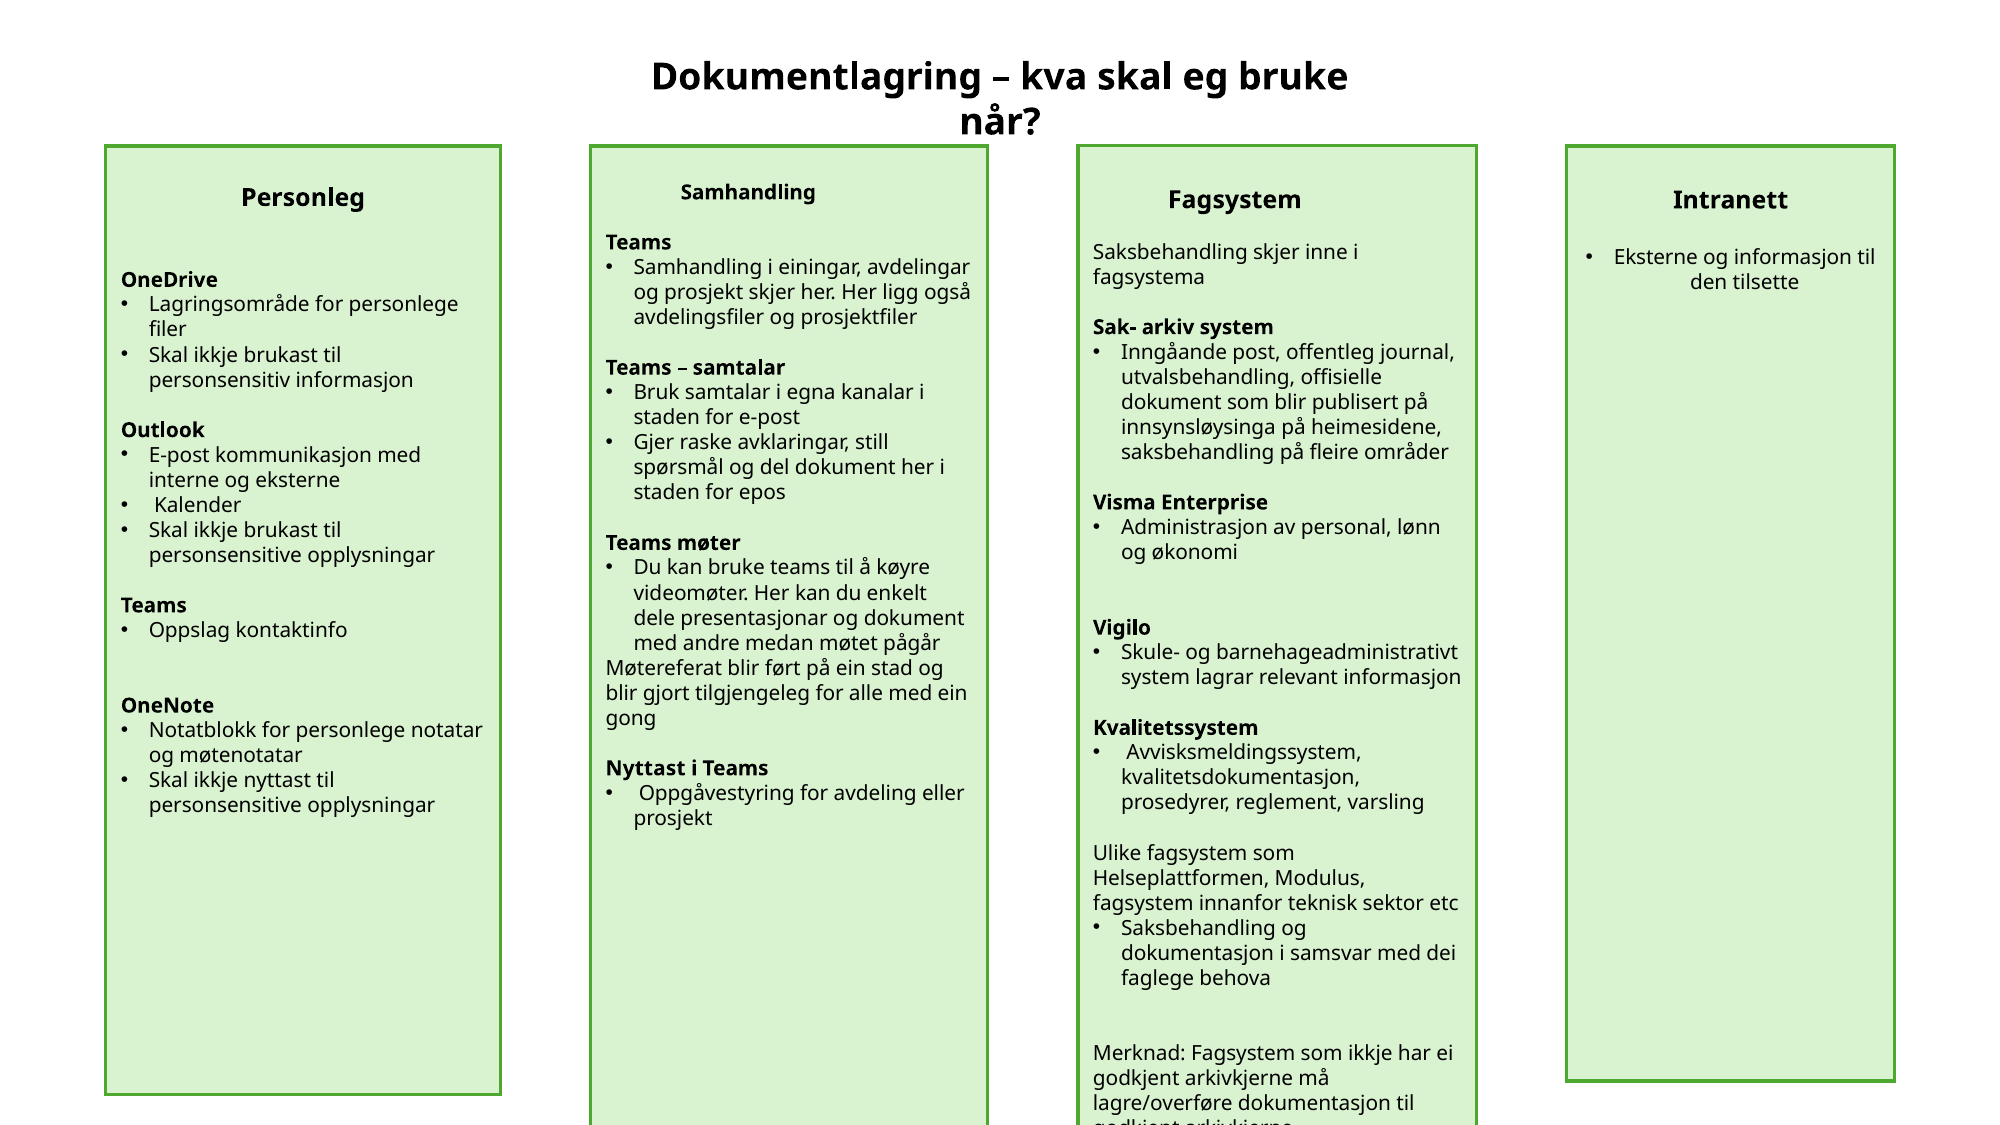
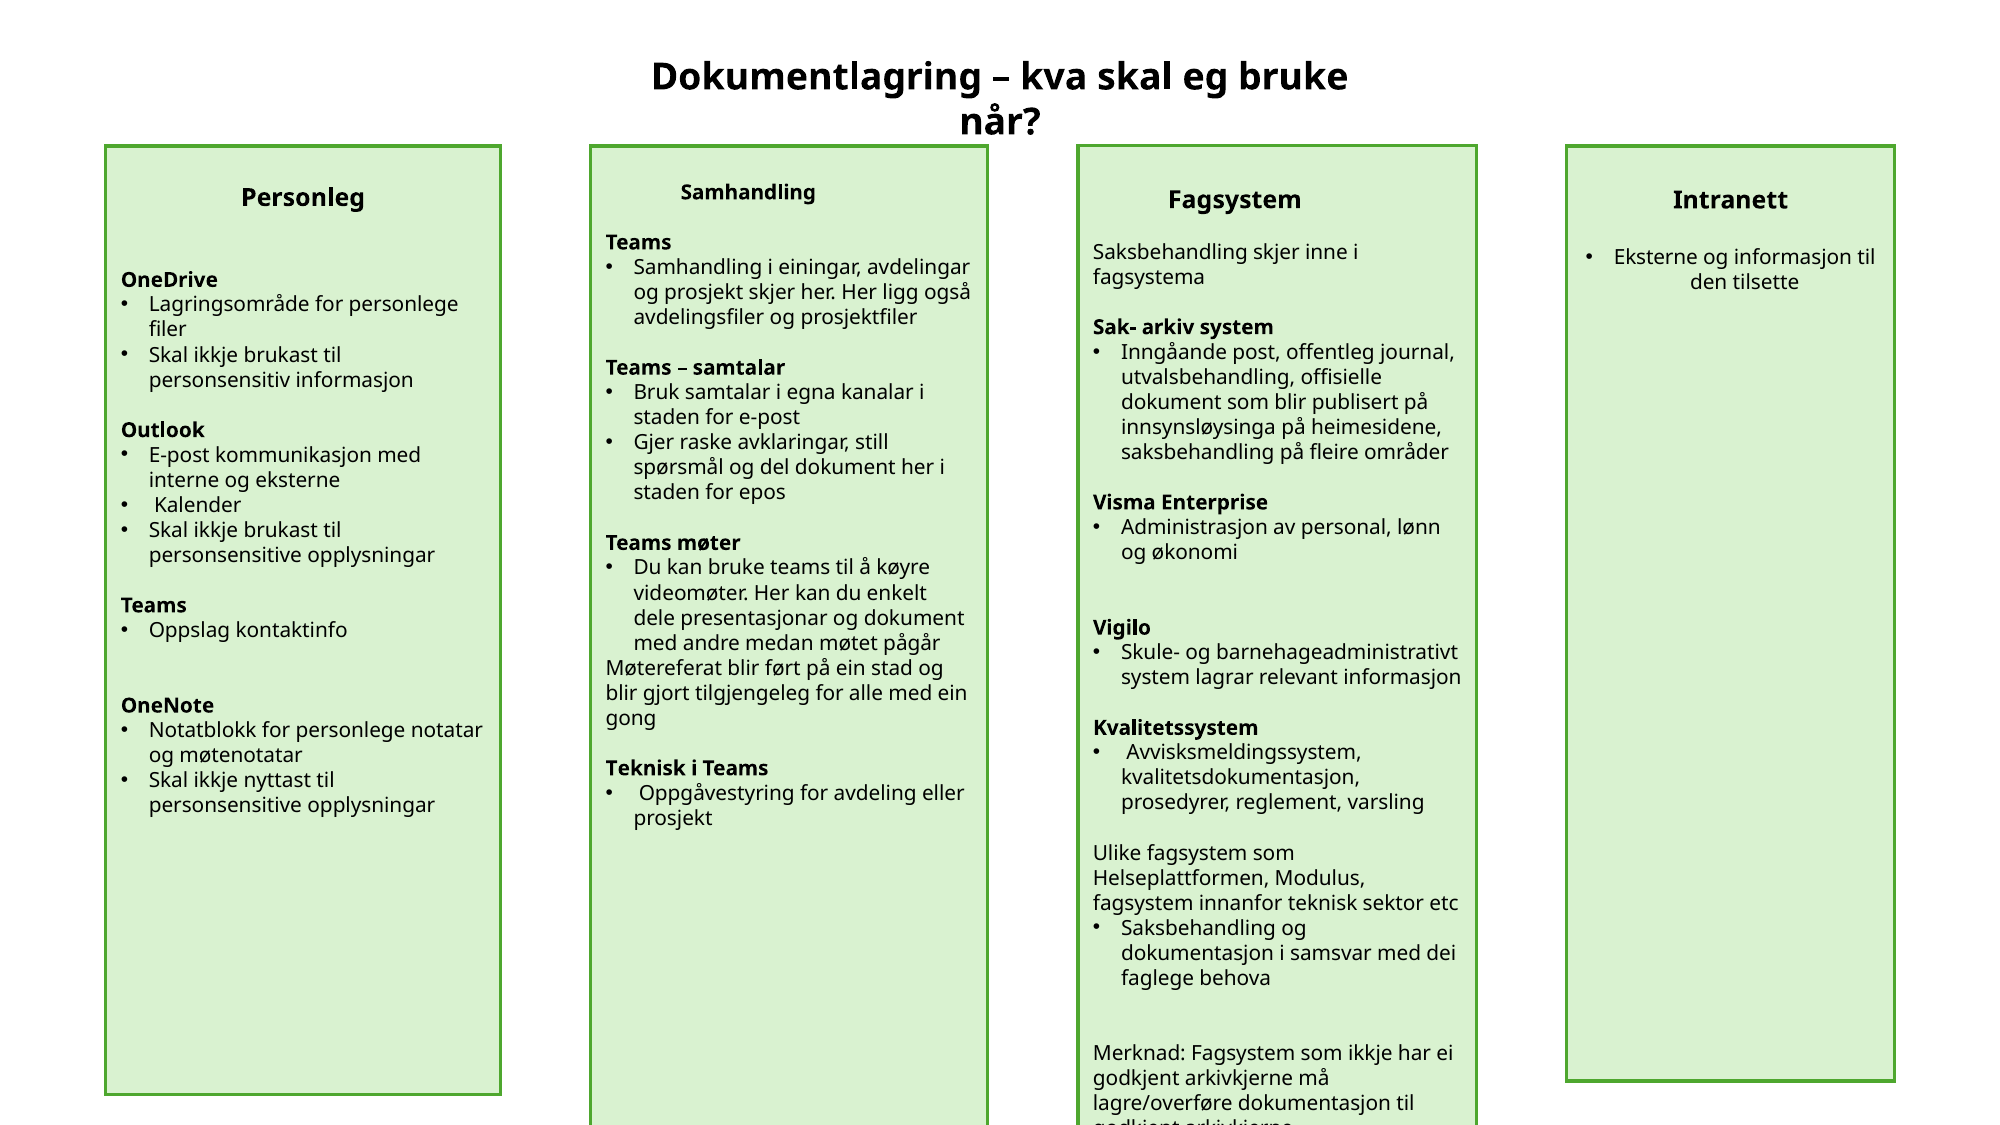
Nyttast: Nyttast -> Teknisk (646, 768)
